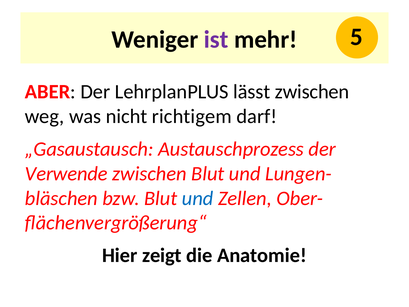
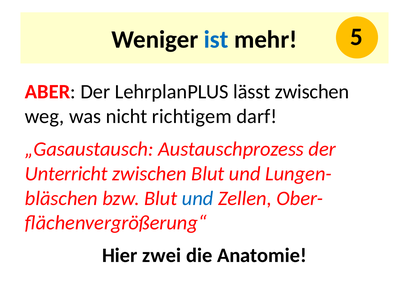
ist colour: purple -> blue (216, 40)
Verwende: Verwende -> Unterricht (66, 174)
zeigt: zeigt -> zwei (162, 255)
